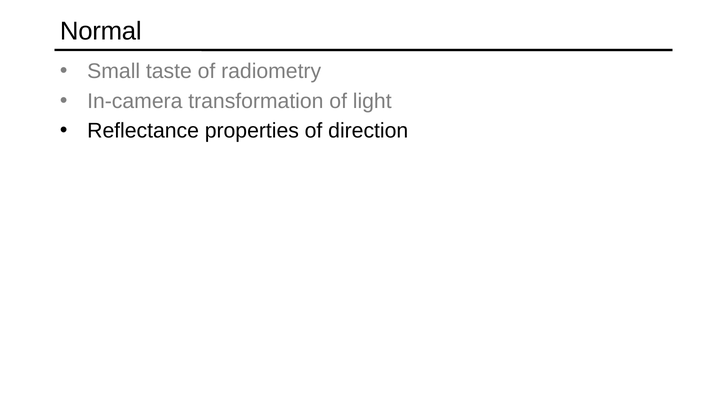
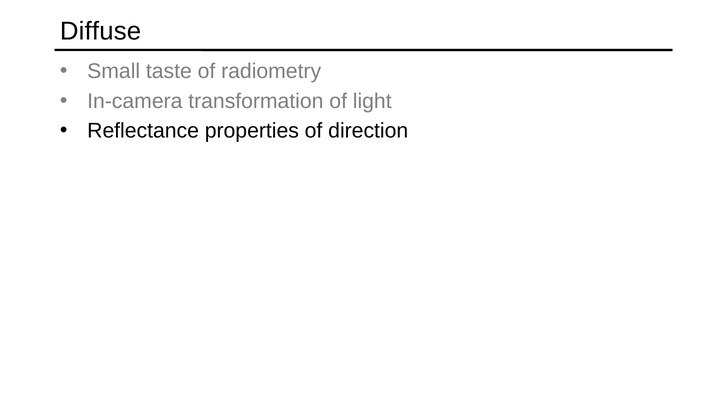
Normal: Normal -> Diffuse (101, 31)
